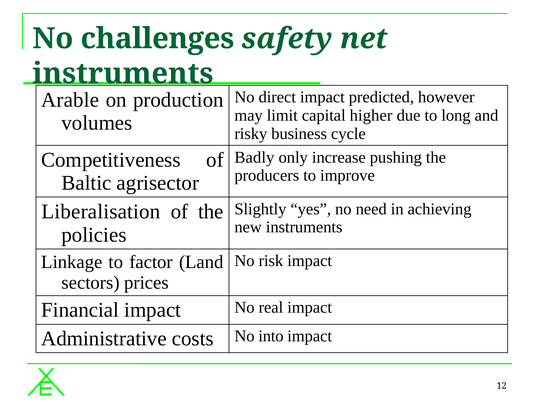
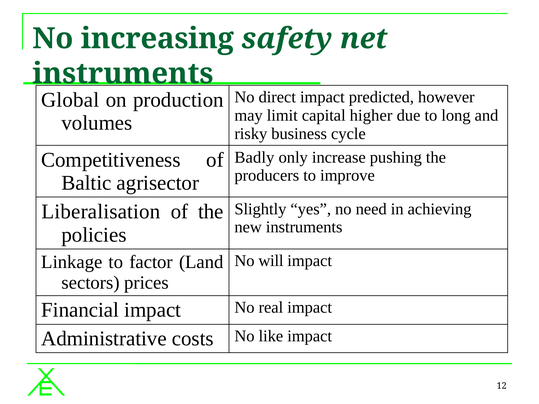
challenges: challenges -> increasing (157, 39)
Arable: Arable -> Global (70, 100)
risk: risk -> will (271, 261)
into: into -> like (271, 336)
